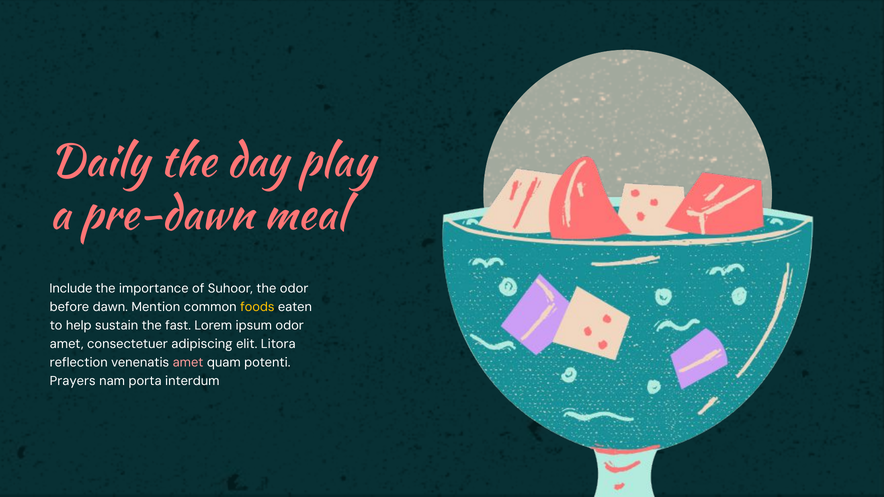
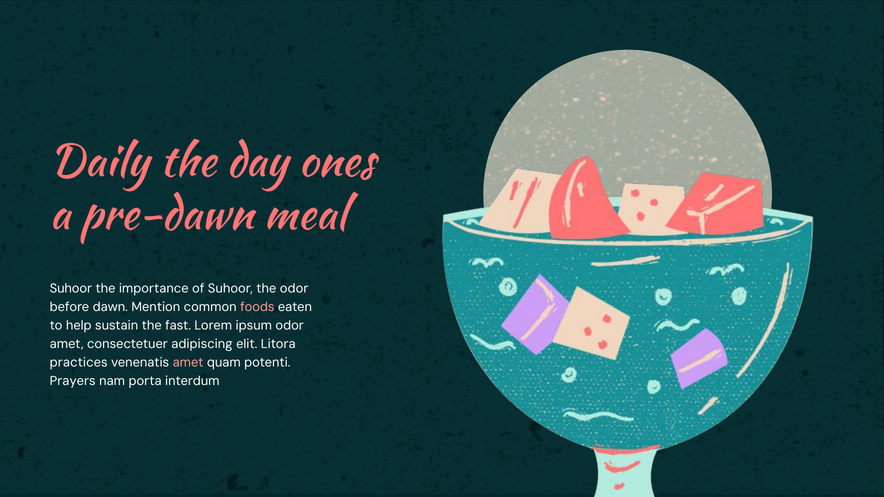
play: play -> ones (337, 161)
Include: Include -> Suhoor (71, 288)
foods colour: yellow -> pink (257, 307)
reflection: reflection -> practices (79, 363)
